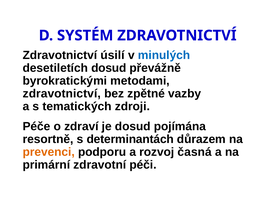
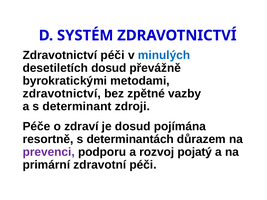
Zdravotnictví úsilí: úsilí -> péči (113, 55)
tematických: tematických -> determinant (77, 107)
prevenci colour: orange -> purple (49, 152)
časná: časná -> pojatý (195, 152)
